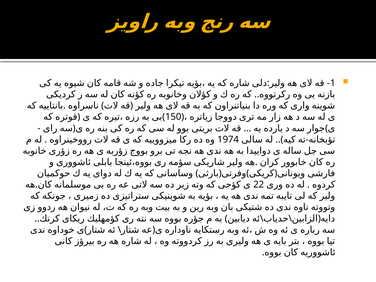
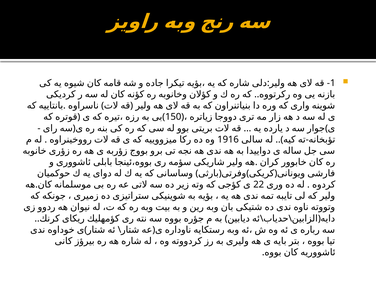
1974: 1974 -> 1916 (228, 139)
